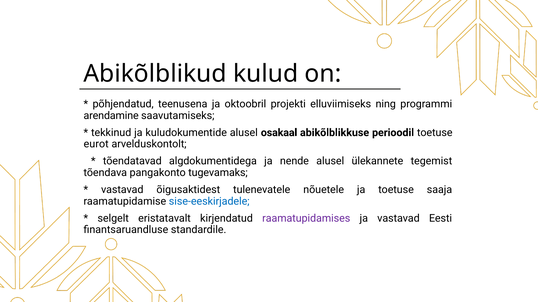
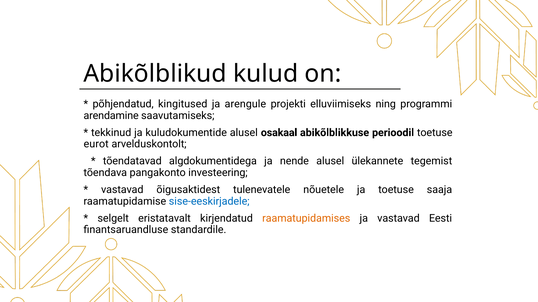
teenusena: teenusena -> kingitused (183, 104)
oktoobril: oktoobril -> arengule (245, 104)
tugevamaks: tugevamaks -> investeering (218, 173)
raamatupidamises colour: purple -> orange (306, 219)
